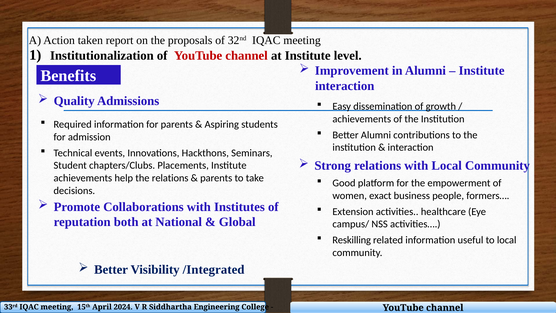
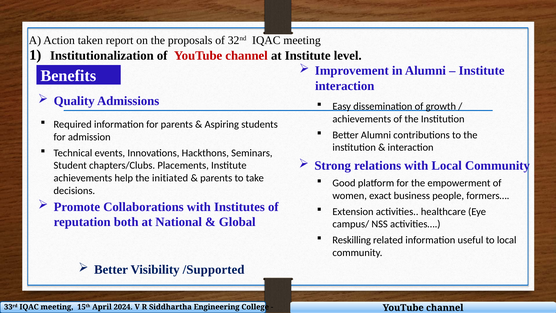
the relations: relations -> initiated (170, 178)
/Integrated: /Integrated -> /Supported (214, 269)
